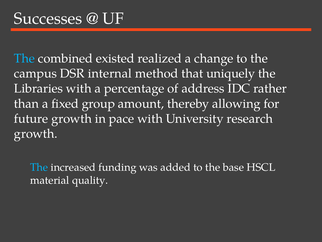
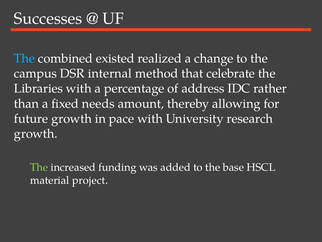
uniquely: uniquely -> celebrate (231, 73)
group: group -> needs (98, 103)
The colour: light blue -> light green (39, 167)
quality: quality -> project (90, 180)
